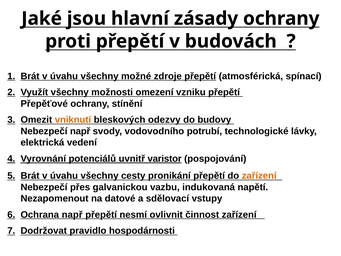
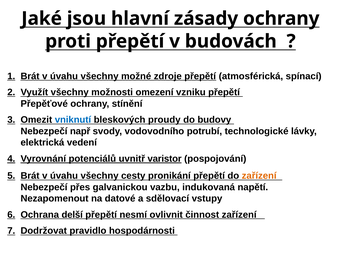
vniknutí colour: orange -> blue (73, 120)
odezvy: odezvy -> proudy (164, 120)
Ochrana např: např -> delší (72, 214)
